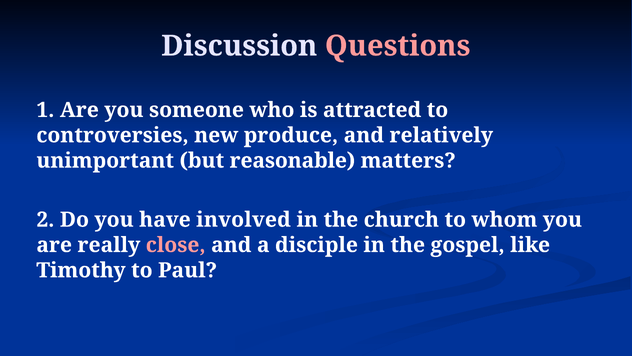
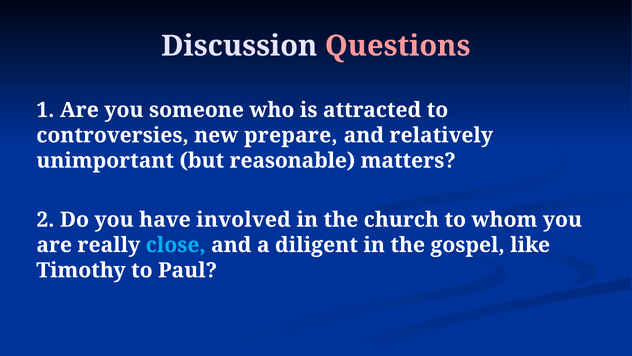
produce: produce -> prepare (291, 135)
close colour: pink -> light blue (176, 245)
disciple: disciple -> diligent (316, 245)
